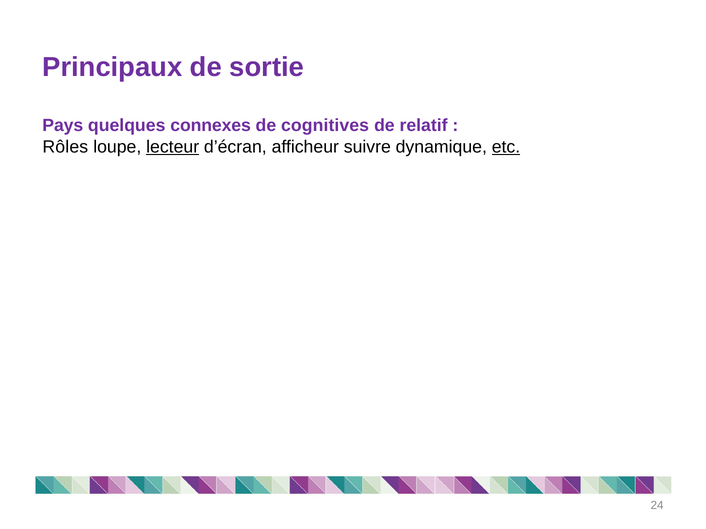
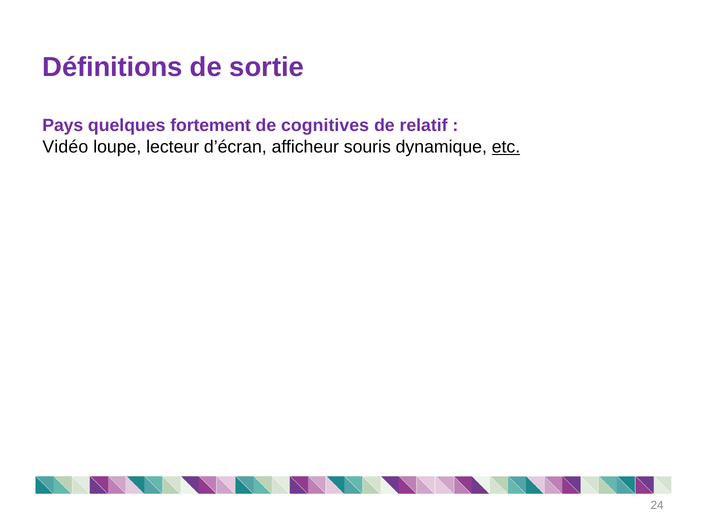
Principaux: Principaux -> Définitions (112, 67)
connexes: connexes -> fortement (211, 126)
Rôles: Rôles -> Vidéo (65, 147)
lecteur underline: present -> none (173, 147)
suivre: suivre -> souris (367, 147)
